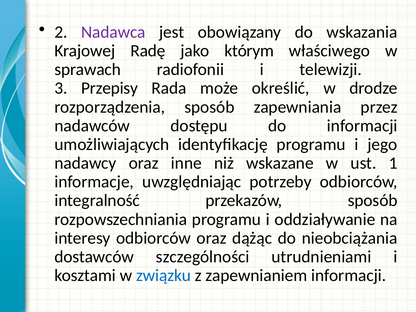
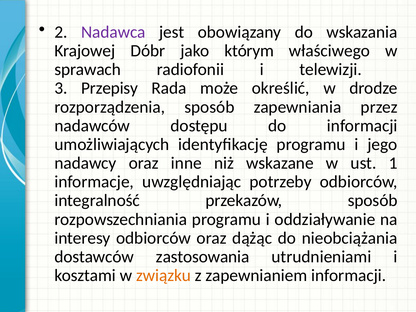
Radę: Radę -> Dóbr (148, 51)
szczególności: szczególności -> zastosowania (203, 257)
związku colour: blue -> orange (164, 275)
